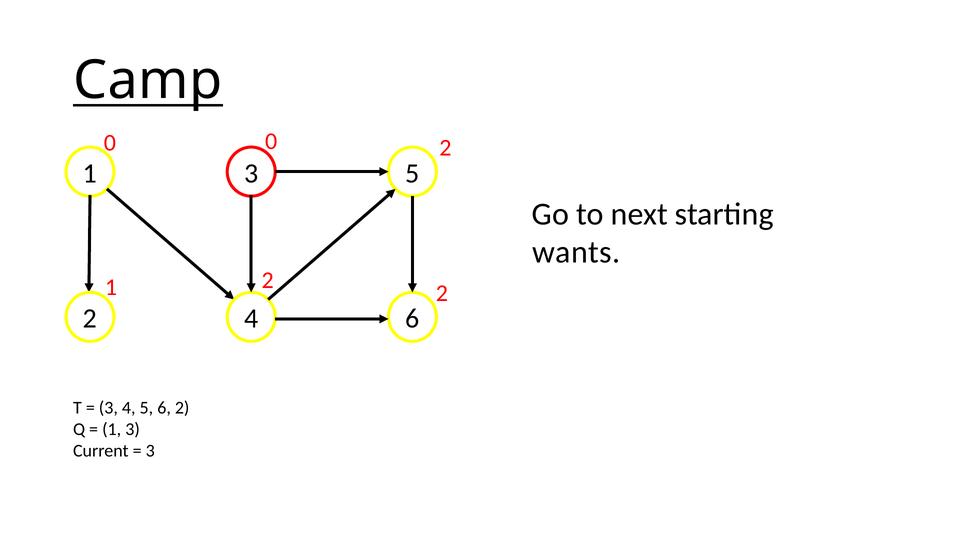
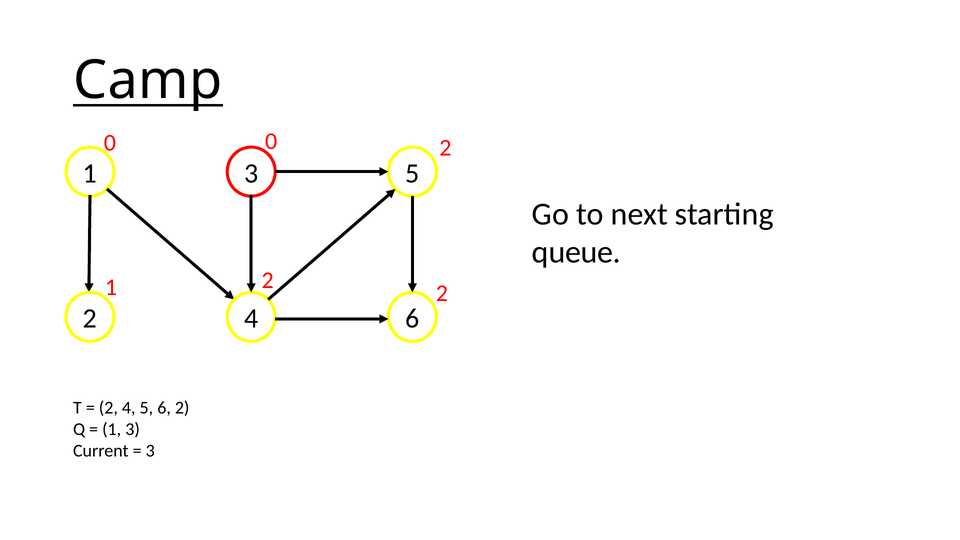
wants: wants -> queue (576, 252)
3: 3 -> 2 (108, 408)
